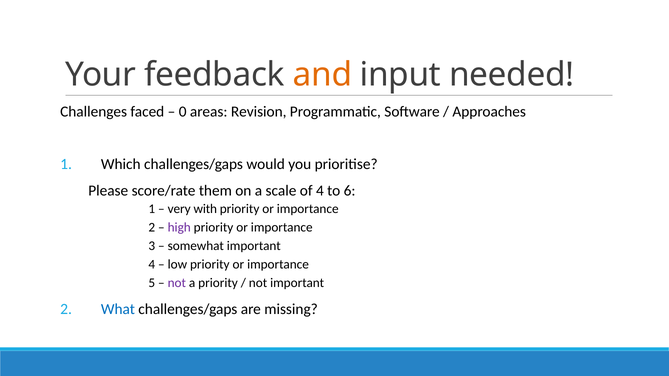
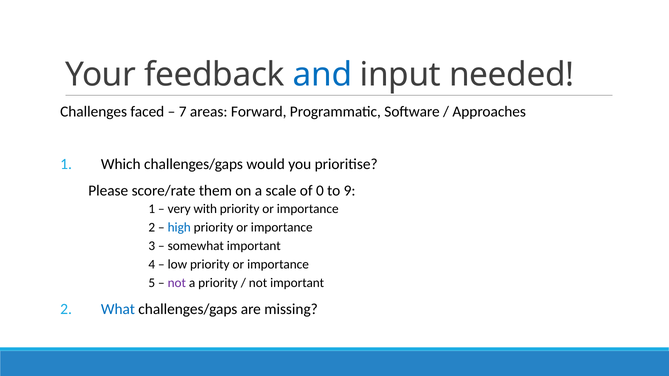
and colour: orange -> blue (322, 75)
0: 0 -> 7 (183, 112)
Revision: Revision -> Forward (259, 112)
of 4: 4 -> 0 (320, 191)
6: 6 -> 9 (350, 191)
high colour: purple -> blue (179, 228)
